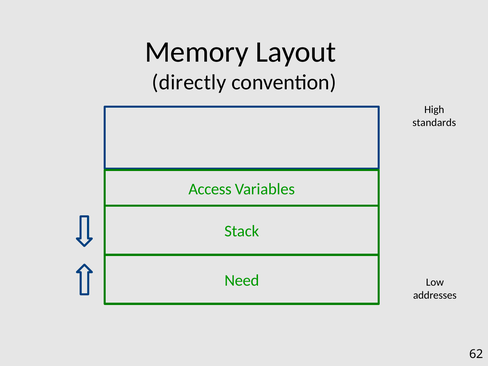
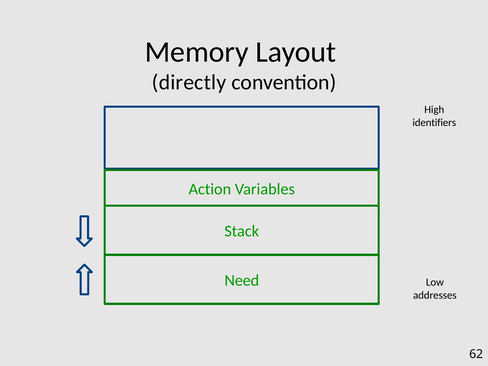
standards: standards -> identifiers (434, 123)
Access: Access -> Action (210, 189)
